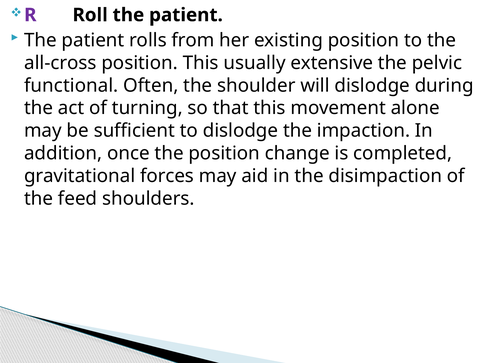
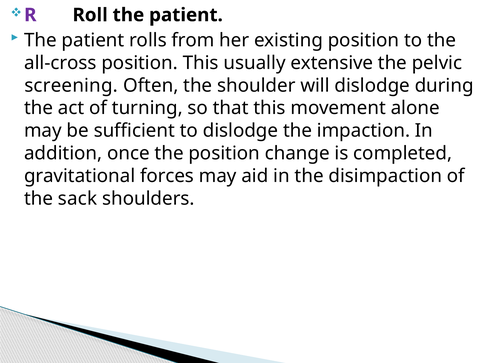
functional: functional -> screening (71, 85)
feed: feed -> sack (78, 198)
